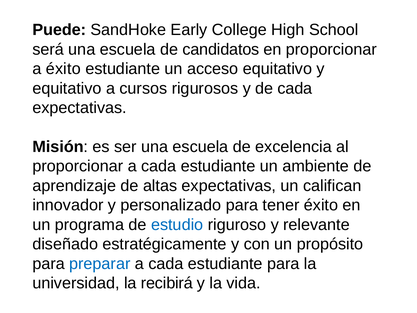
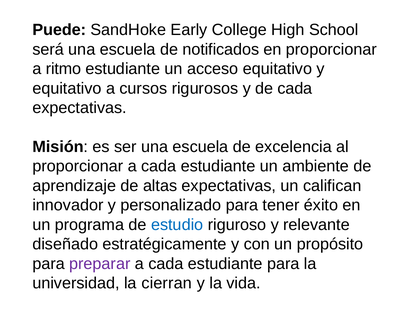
candidatos: candidatos -> notificados (221, 49)
a éxito: éxito -> ritmo (63, 69)
preparar colour: blue -> purple (100, 264)
recibirá: recibirá -> cierran (167, 283)
